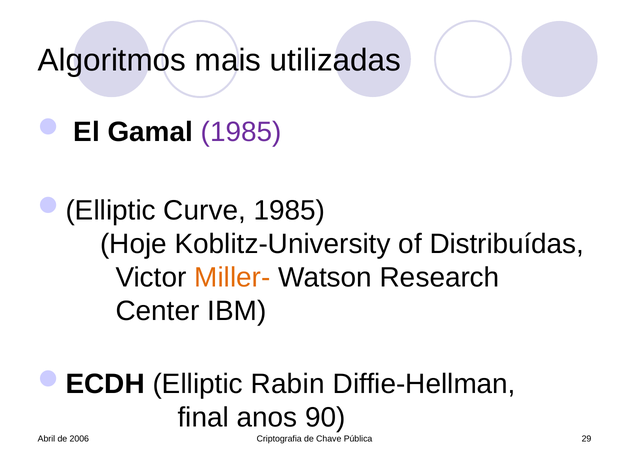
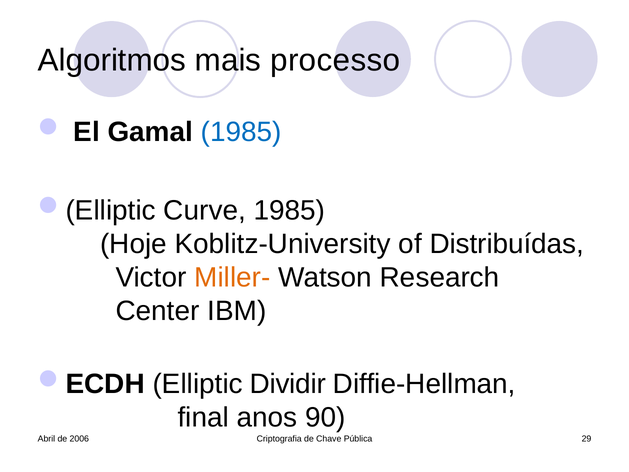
utilizadas: utilizadas -> processo (335, 60)
1985 colour: purple -> blue (241, 132)
Rabin: Rabin -> Dividir (288, 384)
